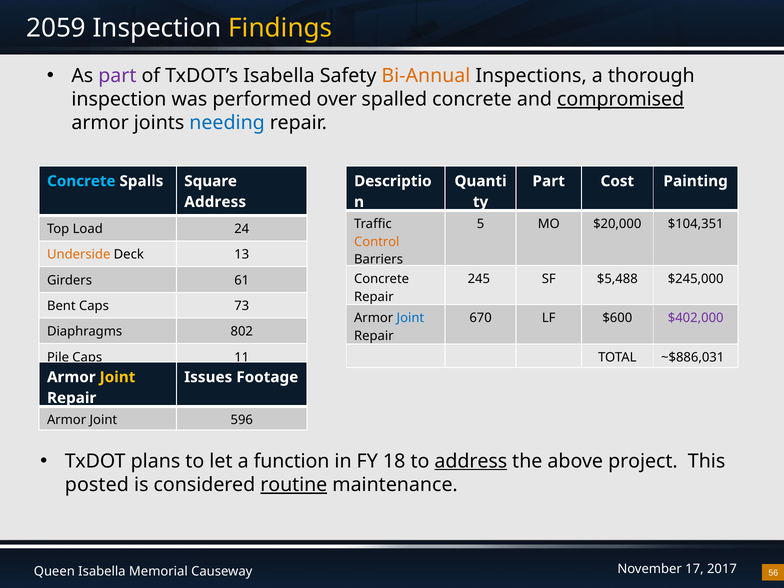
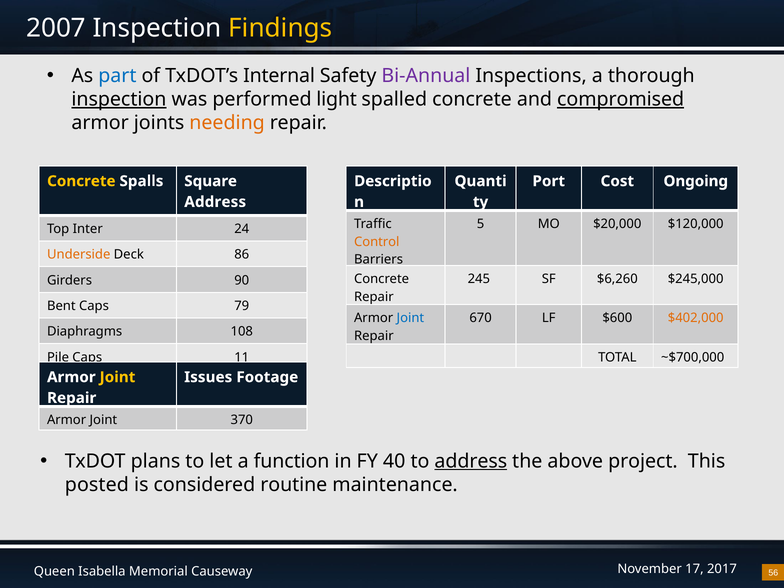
2059: 2059 -> 2007 (56, 28)
part colour: purple -> blue (117, 76)
TxDOT’s Isabella: Isabella -> Internal (279, 76)
Bi-Annual colour: orange -> purple (426, 76)
inspection underline: none -> present (119, 99)
over: over -> light (337, 99)
needing colour: blue -> orange (227, 123)
Concrete colour: light blue -> yellow (81, 181)
Part: Part -> Port (549, 181)
Painting: Painting -> Ongoing (696, 181)
$104,351: $104,351 -> $120,000 (696, 224)
Load: Load -> Inter (88, 229)
13: 13 -> 86 (242, 255)
$5,488: $5,488 -> $6,260 (617, 279)
61: 61 -> 90 (242, 280)
73: 73 -> 79 (242, 306)
$402,000 colour: purple -> orange (696, 318)
802: 802 -> 108 (242, 332)
~$886,031: ~$886,031 -> ~$700,000 (693, 357)
596: 596 -> 370 (242, 420)
18: 18 -> 40 (394, 461)
routine underline: present -> none (294, 485)
